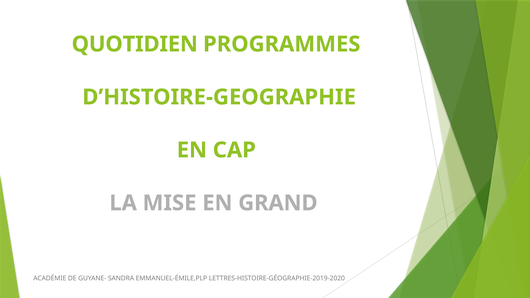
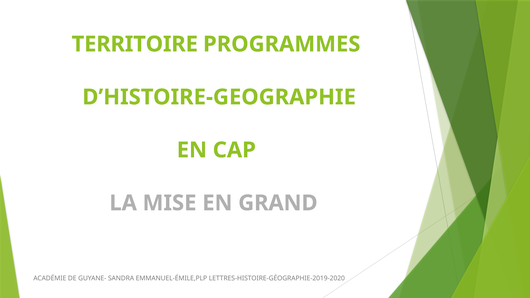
QUOTIDIEN: QUOTIDIEN -> TERRITOIRE (135, 44)
